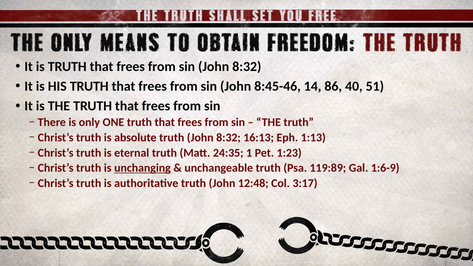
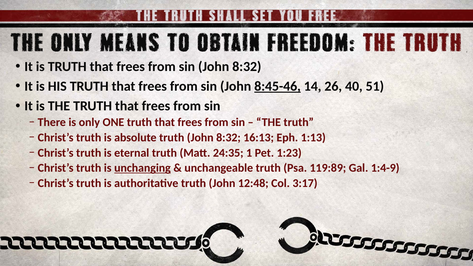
8:45-46 underline: none -> present (278, 86)
86: 86 -> 26 (333, 86)
1:6-9: 1:6-9 -> 1:4-9 (385, 168)
